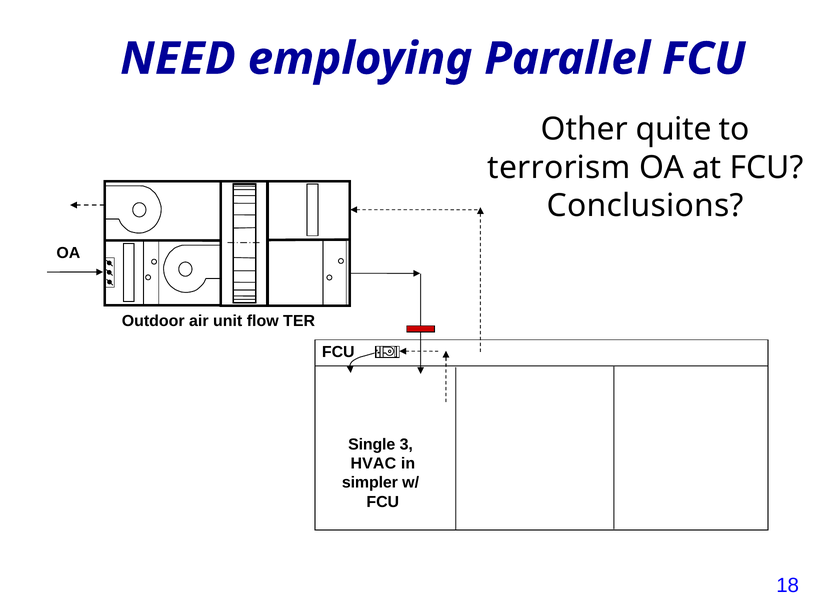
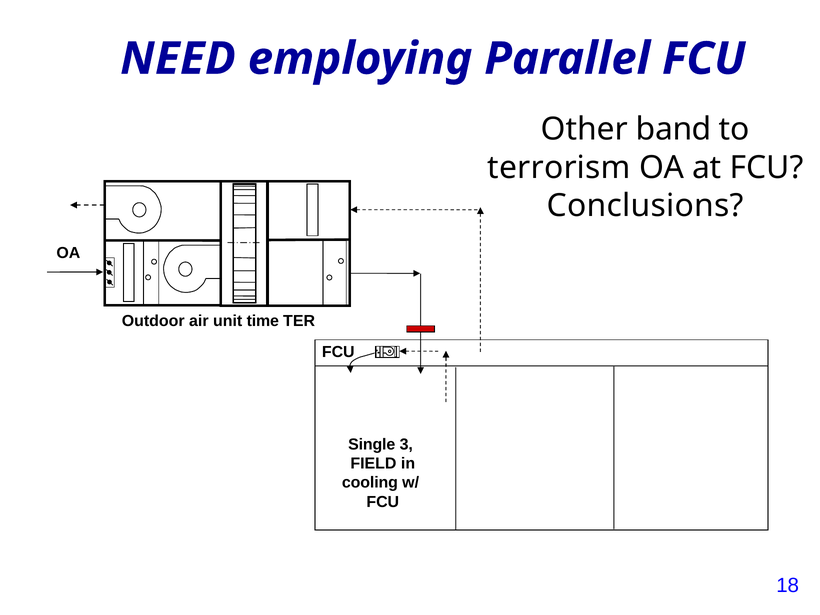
quite: quite -> band (674, 129)
flow: flow -> time (263, 321)
HVAC: HVAC -> FIELD (373, 463)
simpler: simpler -> cooling (370, 483)
